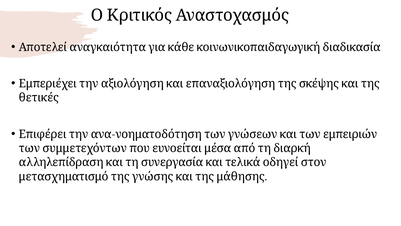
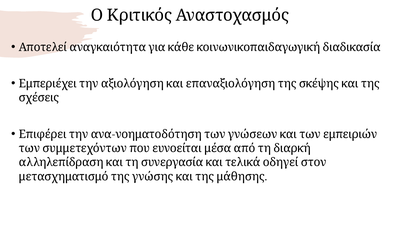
θετικές: θετικές -> σχέσεις (39, 98)
